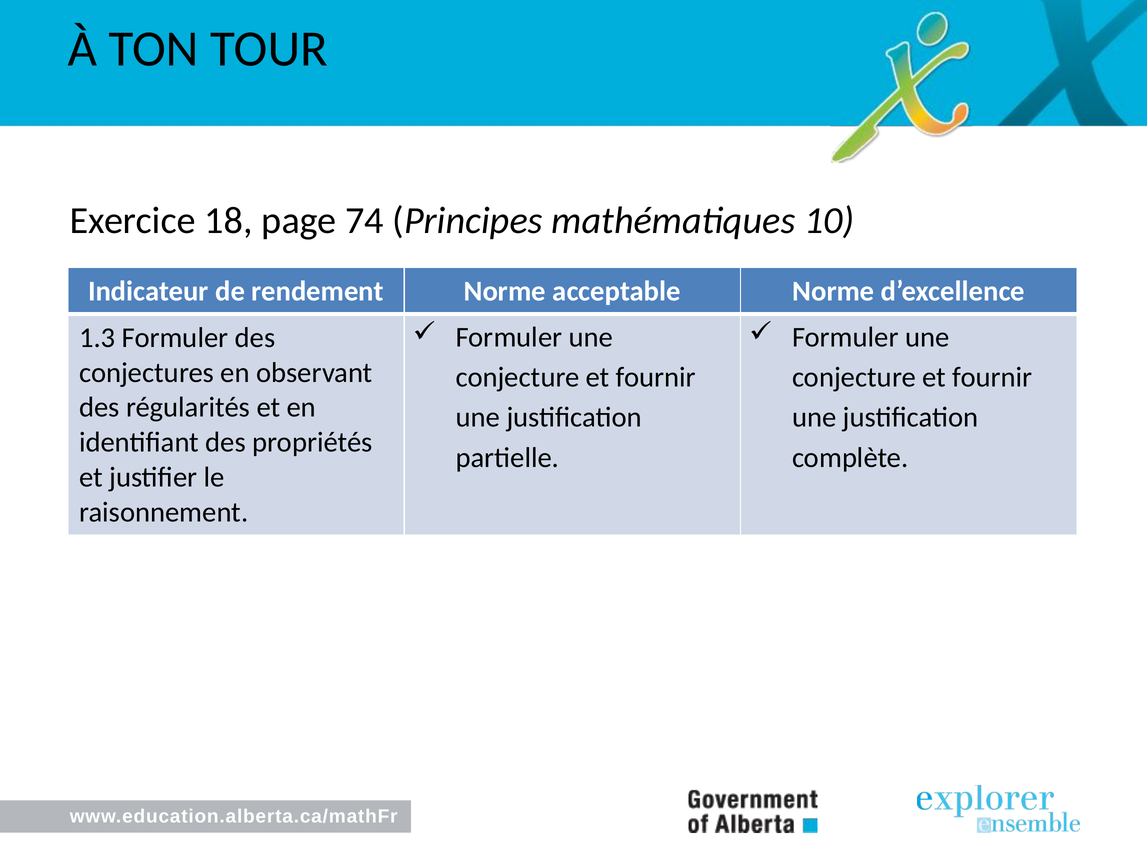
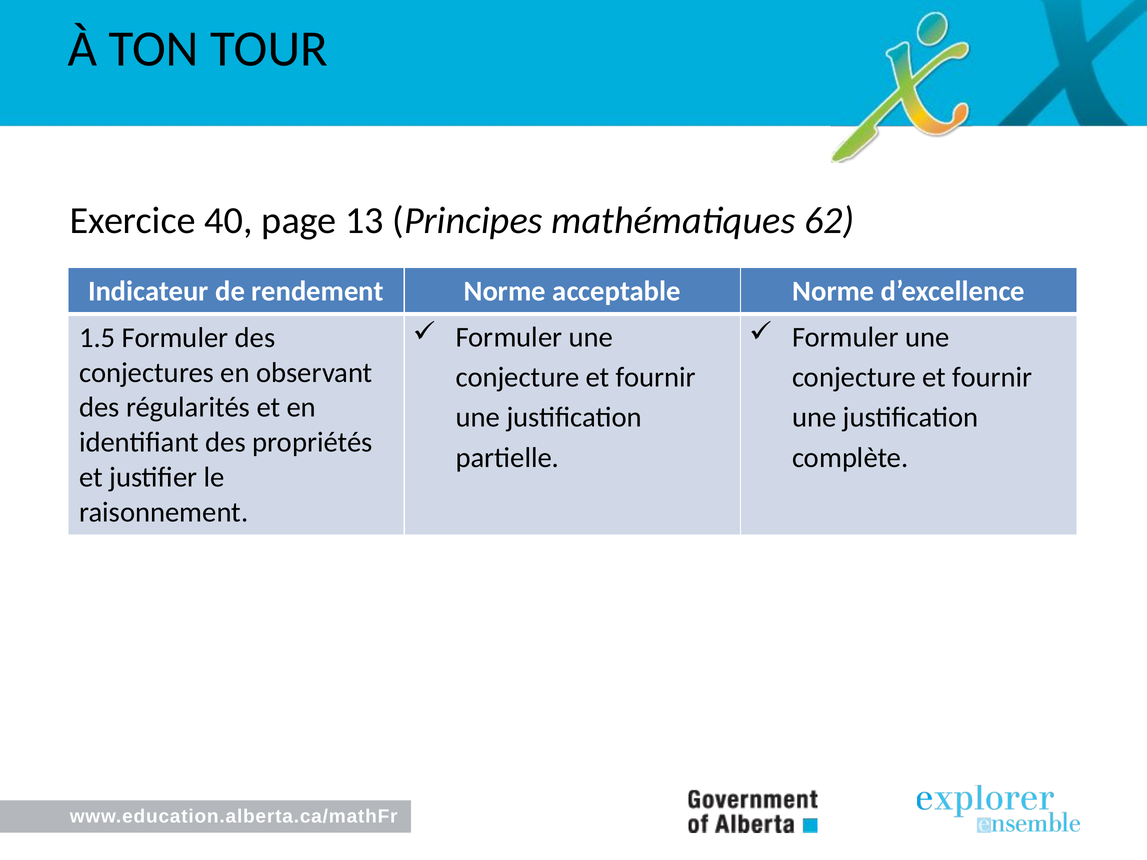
18: 18 -> 40 (229, 221)
74: 74 -> 13 (364, 221)
10: 10 -> 62 (829, 221)
1.3: 1.3 -> 1.5 (97, 338)
